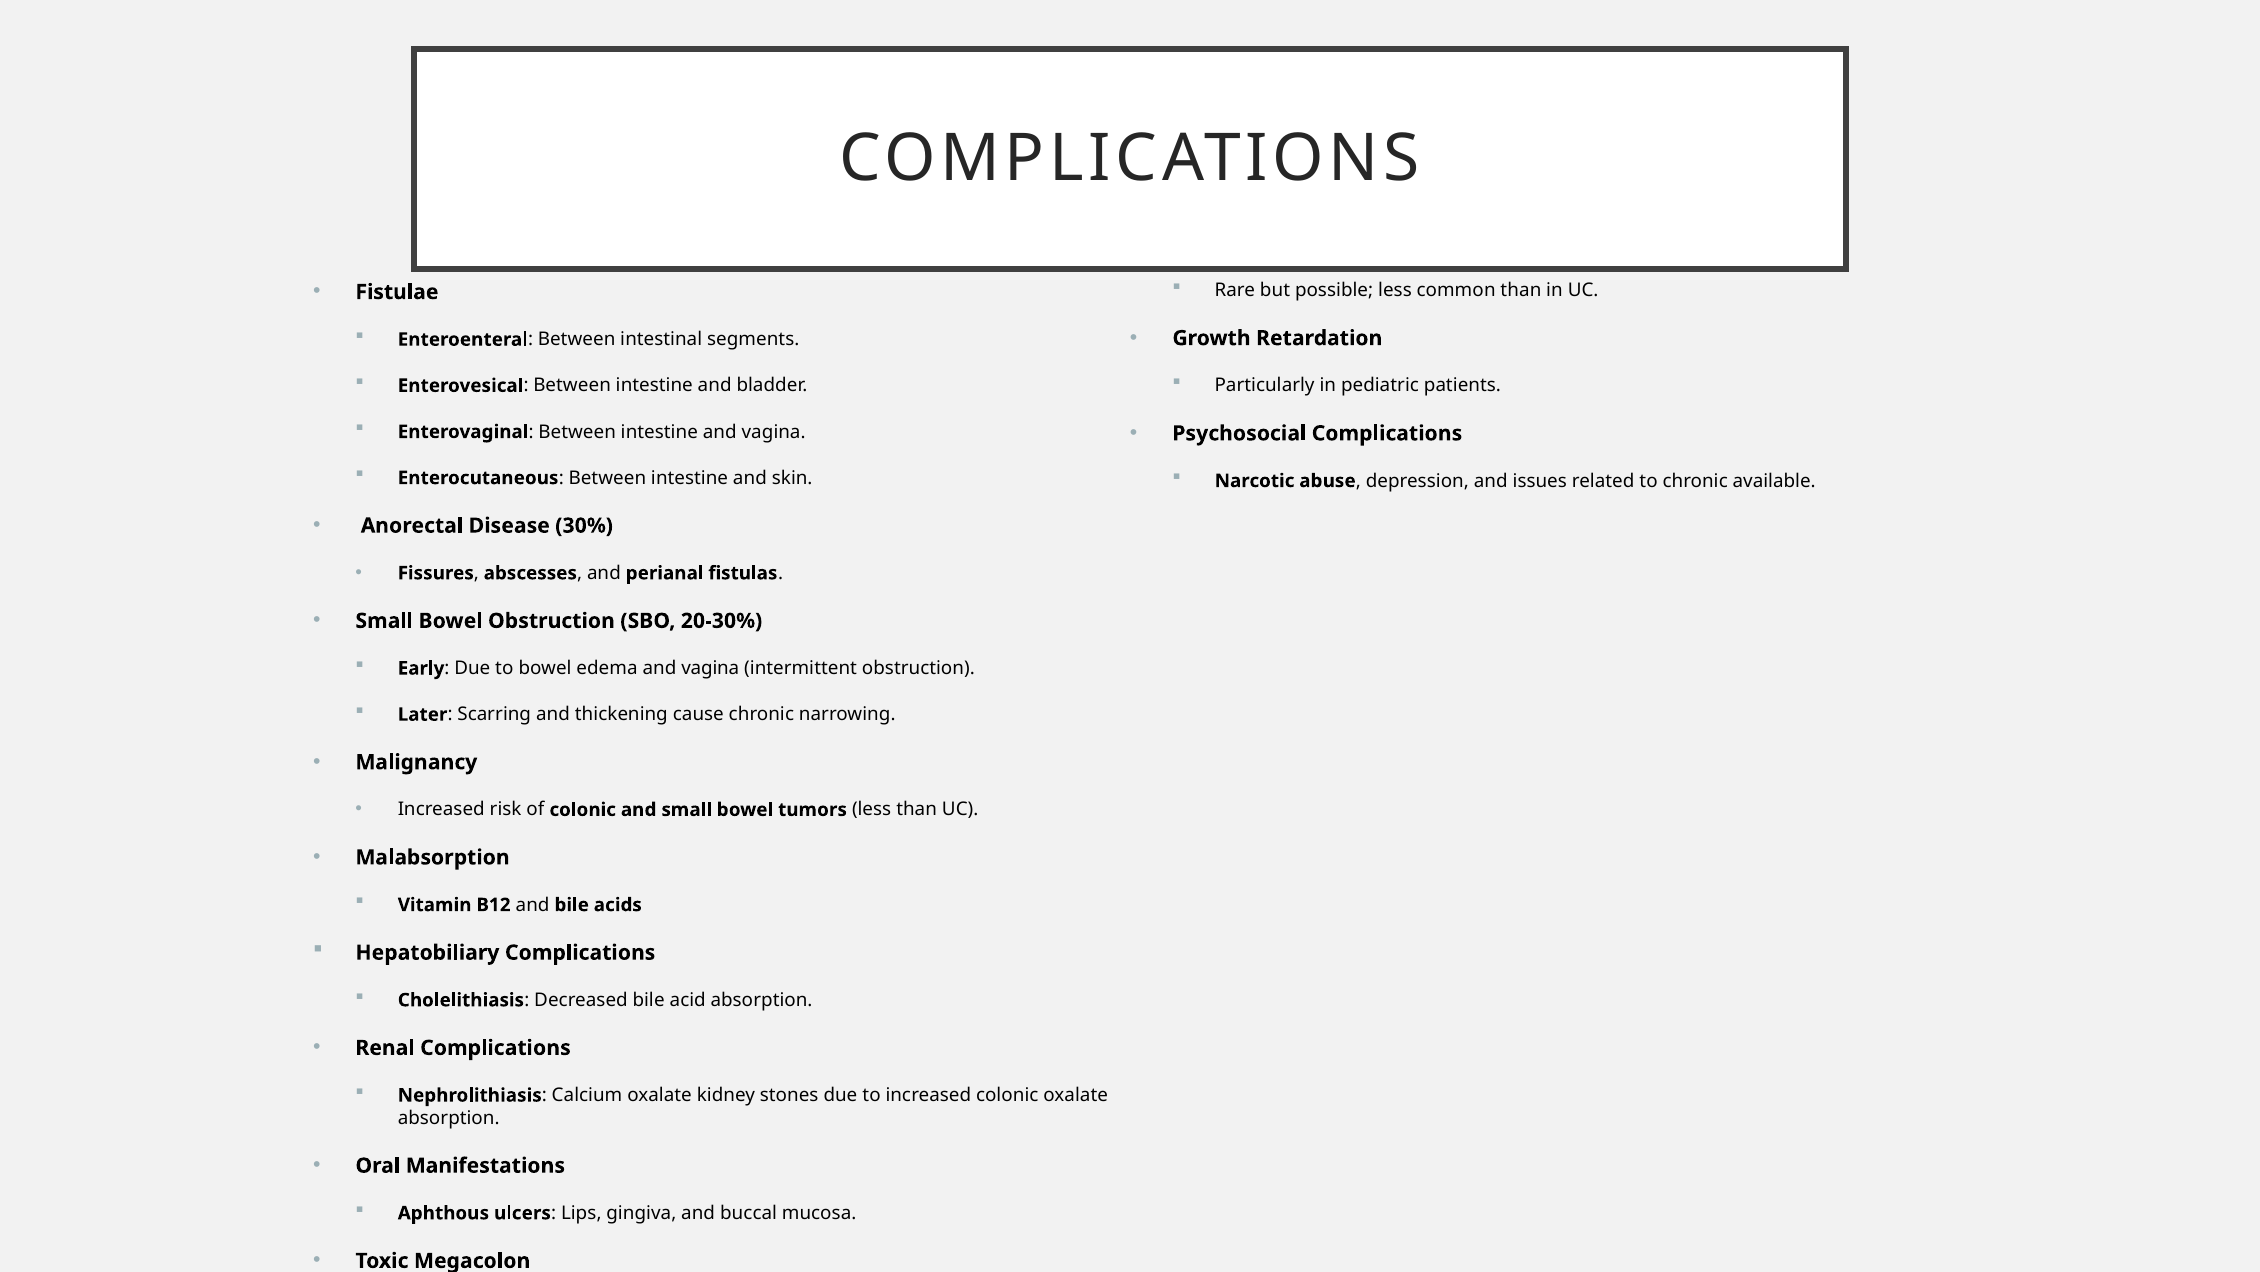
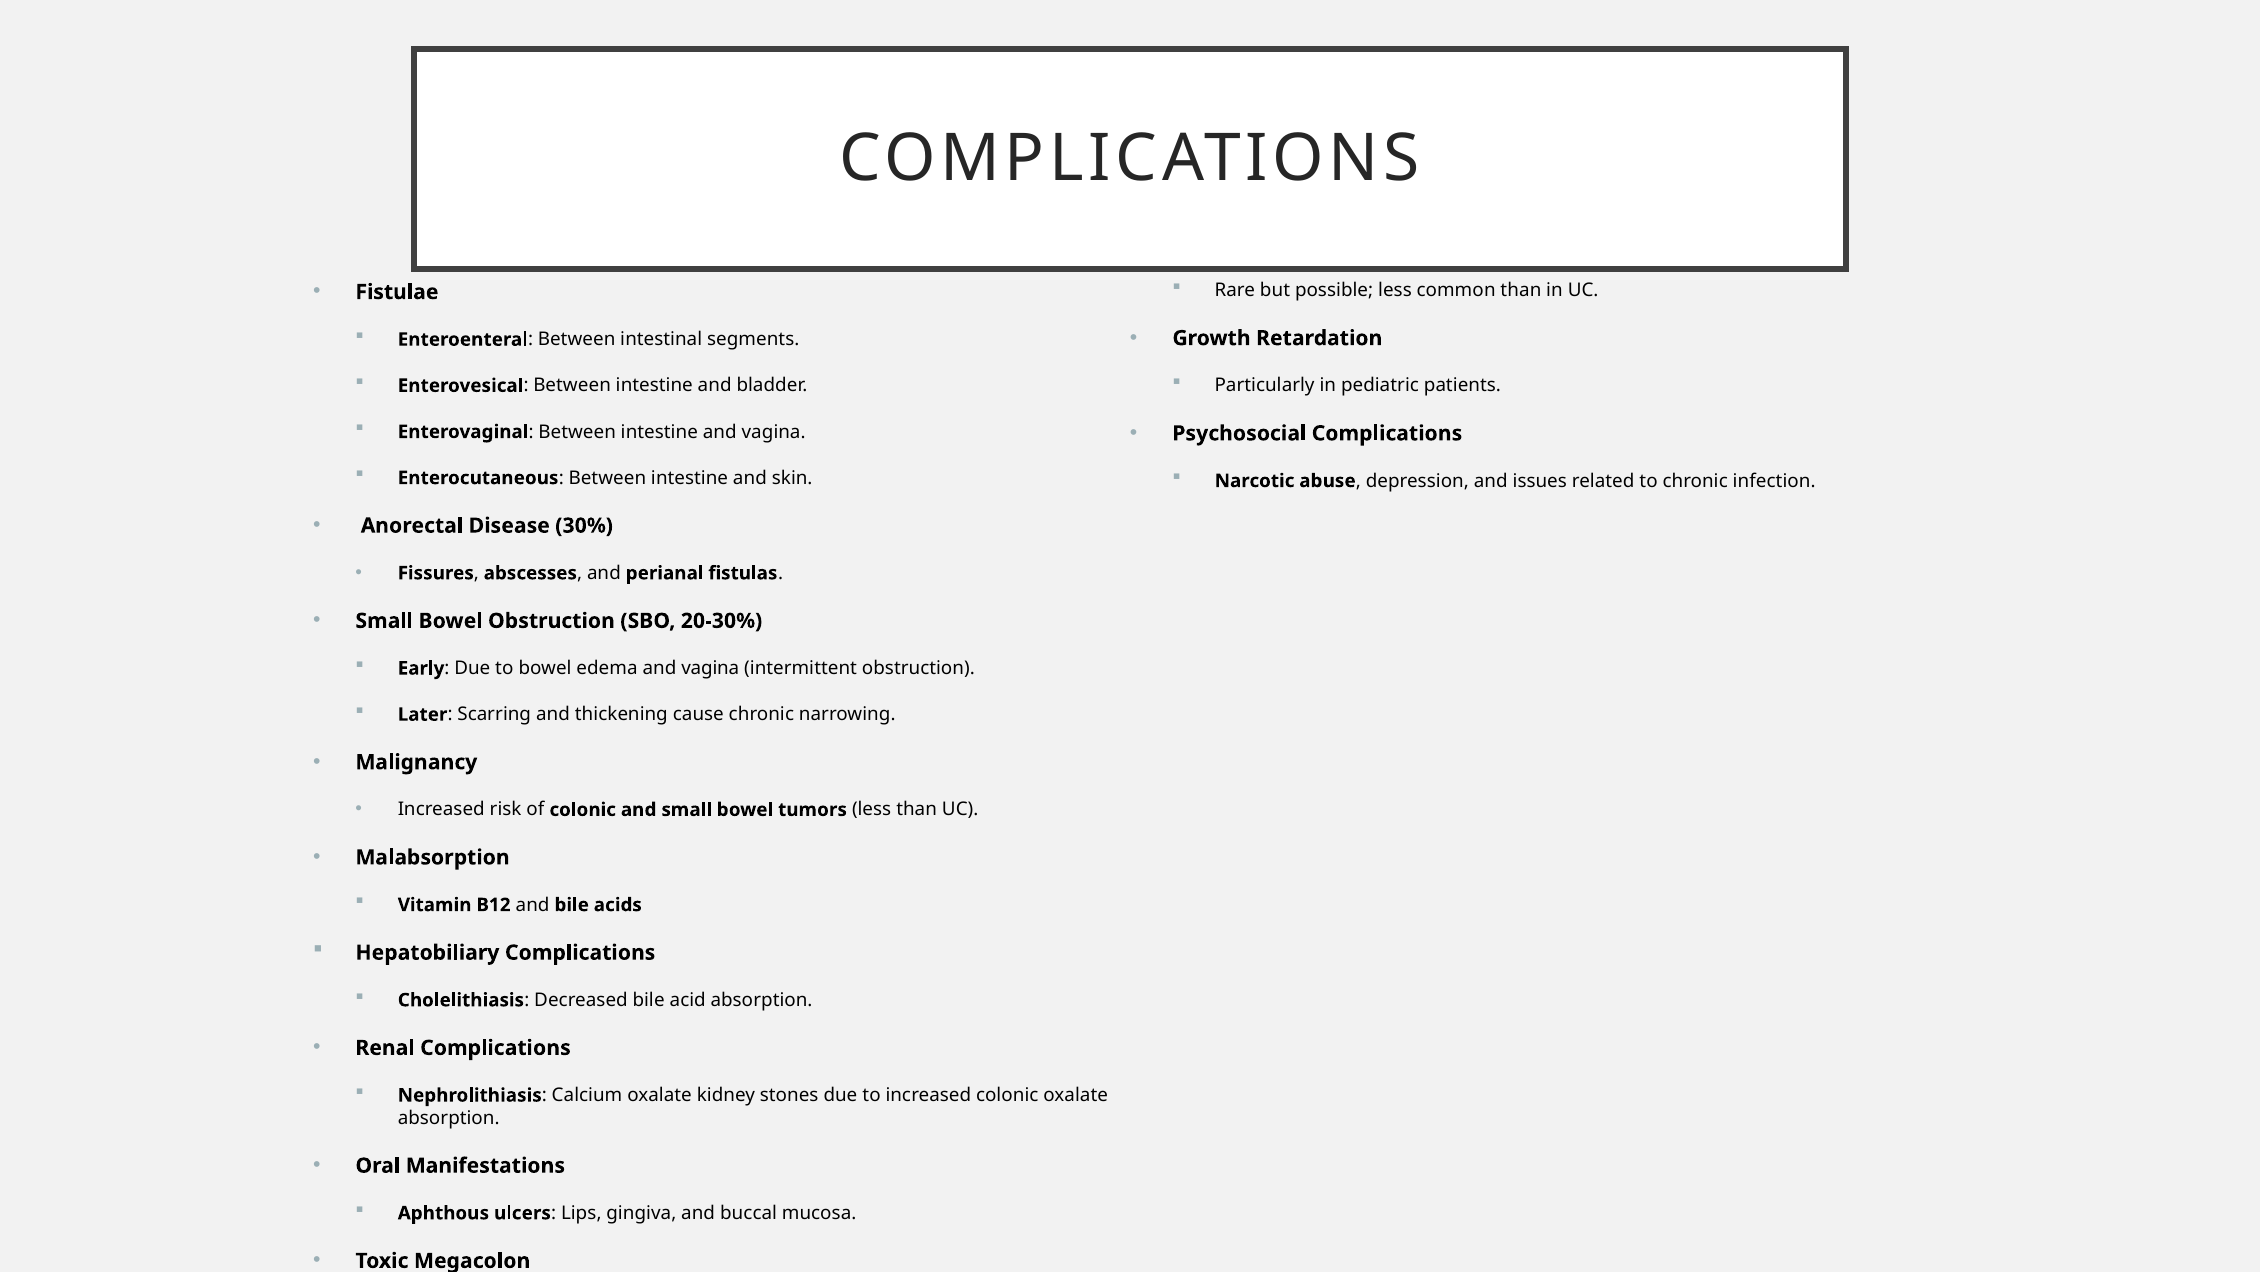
available: available -> infection (1774, 481)
